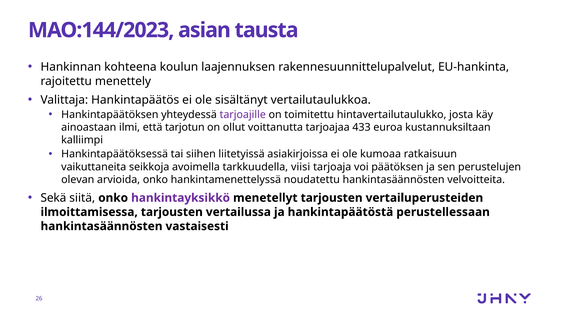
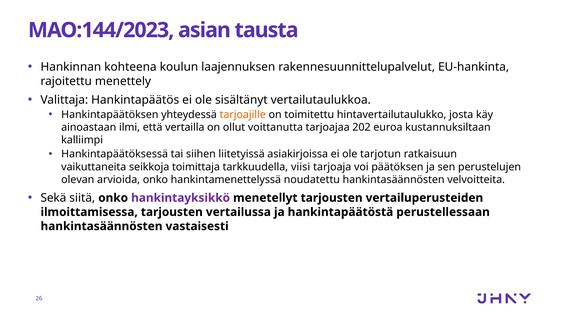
tarjoajille colour: purple -> orange (243, 115)
tarjotun: tarjotun -> vertailla (185, 127)
433: 433 -> 202 (362, 127)
kumoaa: kumoaa -> tarjotun (381, 154)
avoimella: avoimella -> toimittaja (196, 167)
